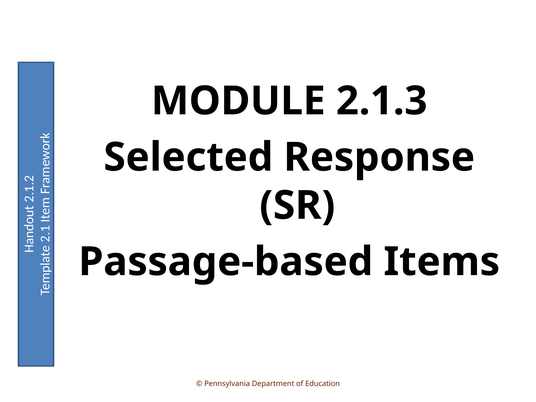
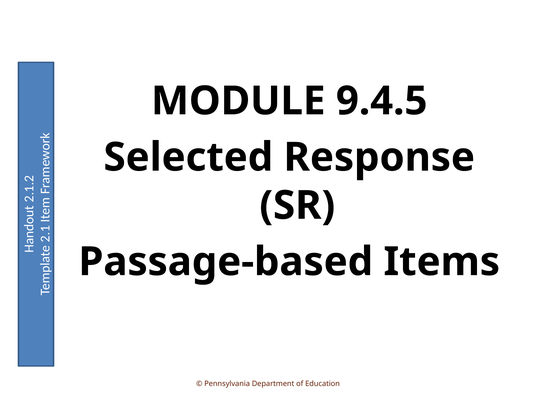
2.1.3: 2.1.3 -> 9.4.5 (382, 101)
